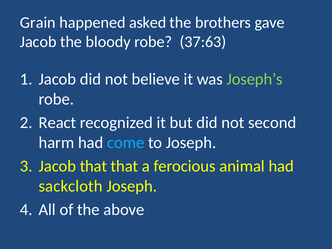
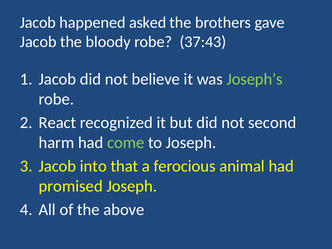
Grain: Grain -> Jacob (38, 22)
37:63: 37:63 -> 37:43 (203, 42)
come colour: light blue -> light green (126, 143)
Jacob that: that -> into (93, 166)
sackcloth: sackcloth -> promised (71, 186)
